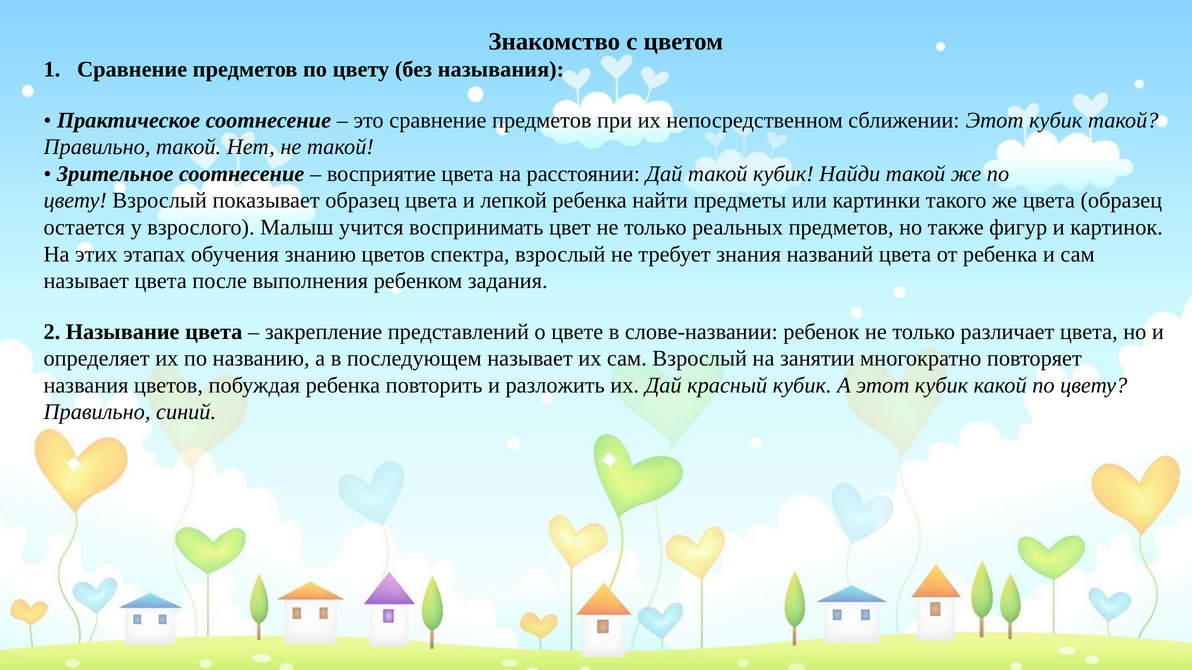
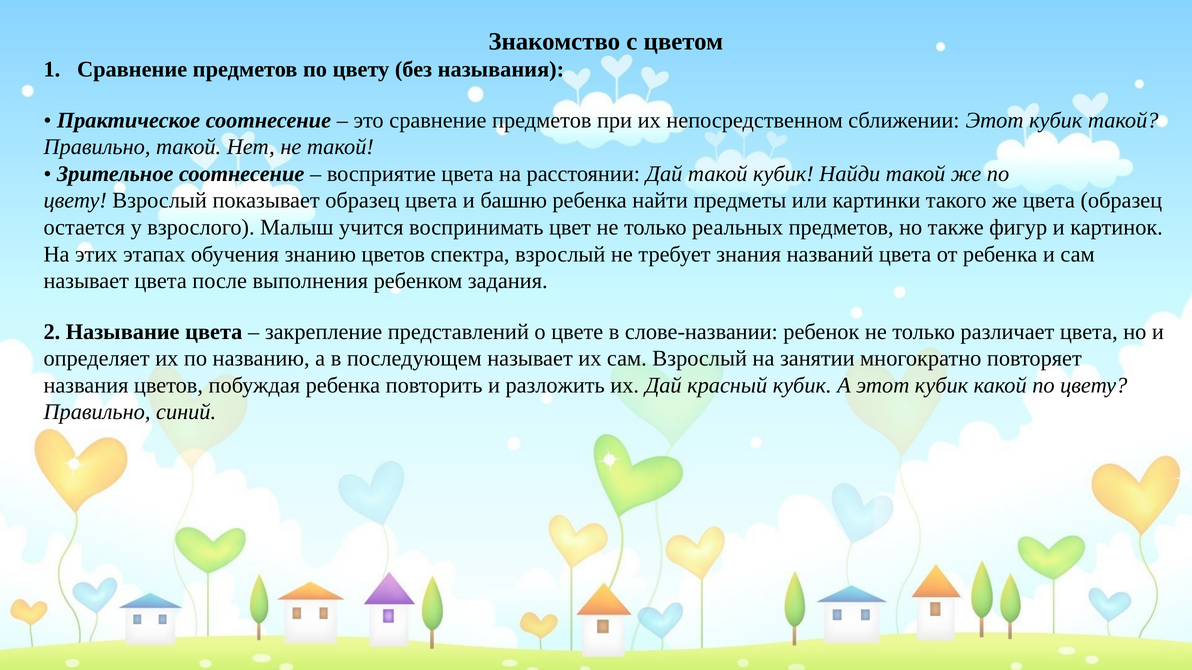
лепкой: лепкой -> башню (514, 201)
